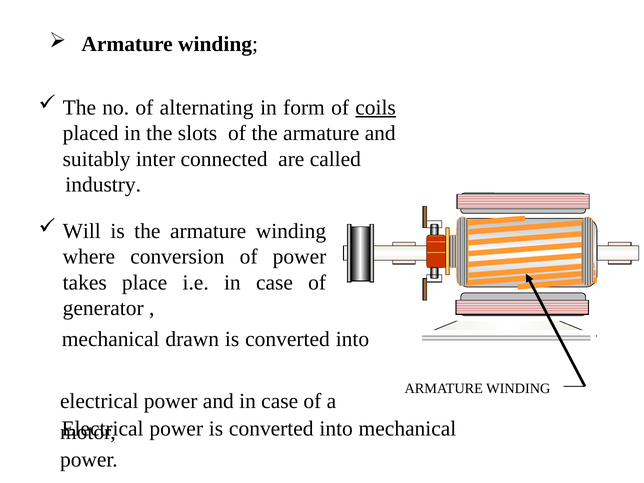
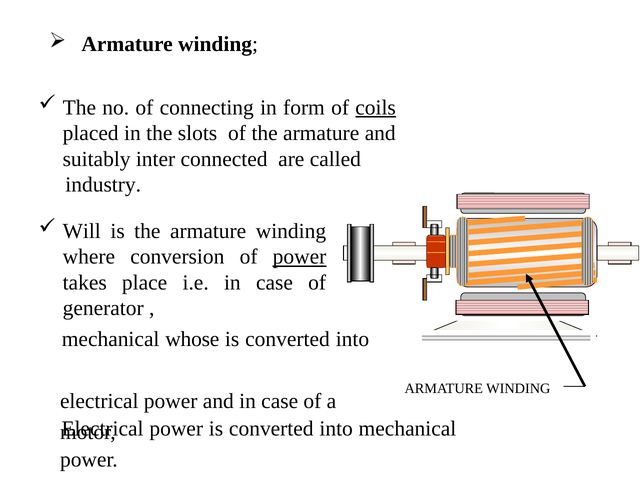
alternating: alternating -> connecting (207, 108)
power underline: none -> present (299, 257)
drawn: drawn -> whose (192, 339)
